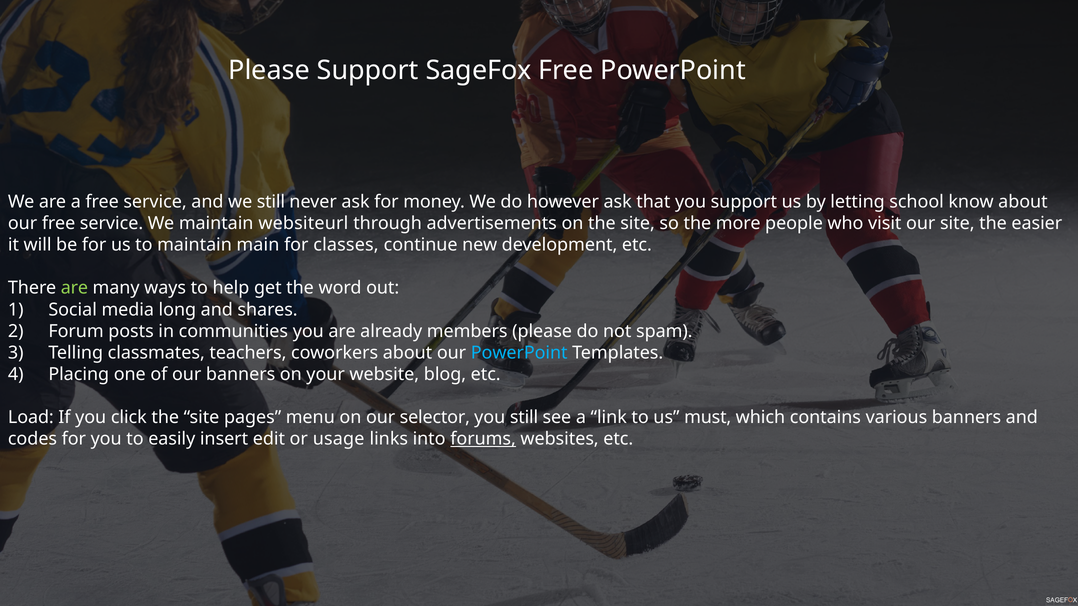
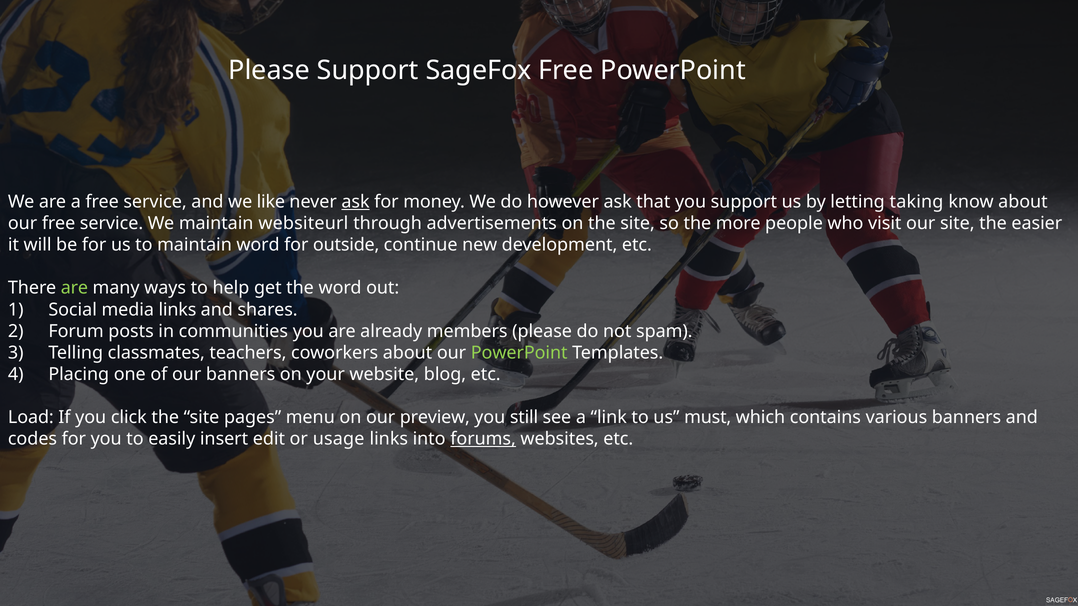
we still: still -> like (271, 202)
ask underline: none -> present (356, 202)
school: school -> taking (916, 202)
maintain main: main -> word (258, 245)
classes: classes -> outside (346, 245)
media long: long -> links (177, 310)
PowerPoint colour: light blue -> light green (519, 353)
selector: selector -> preview (435, 418)
